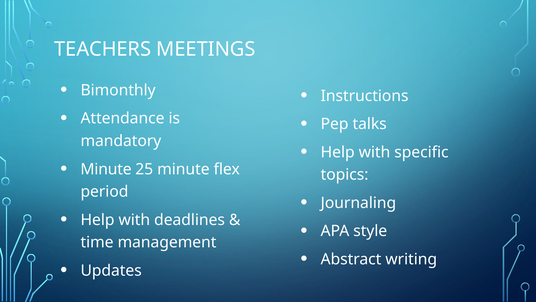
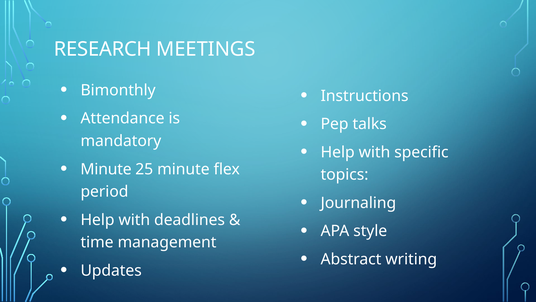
TEACHERS: TEACHERS -> RESEARCH (103, 49)
